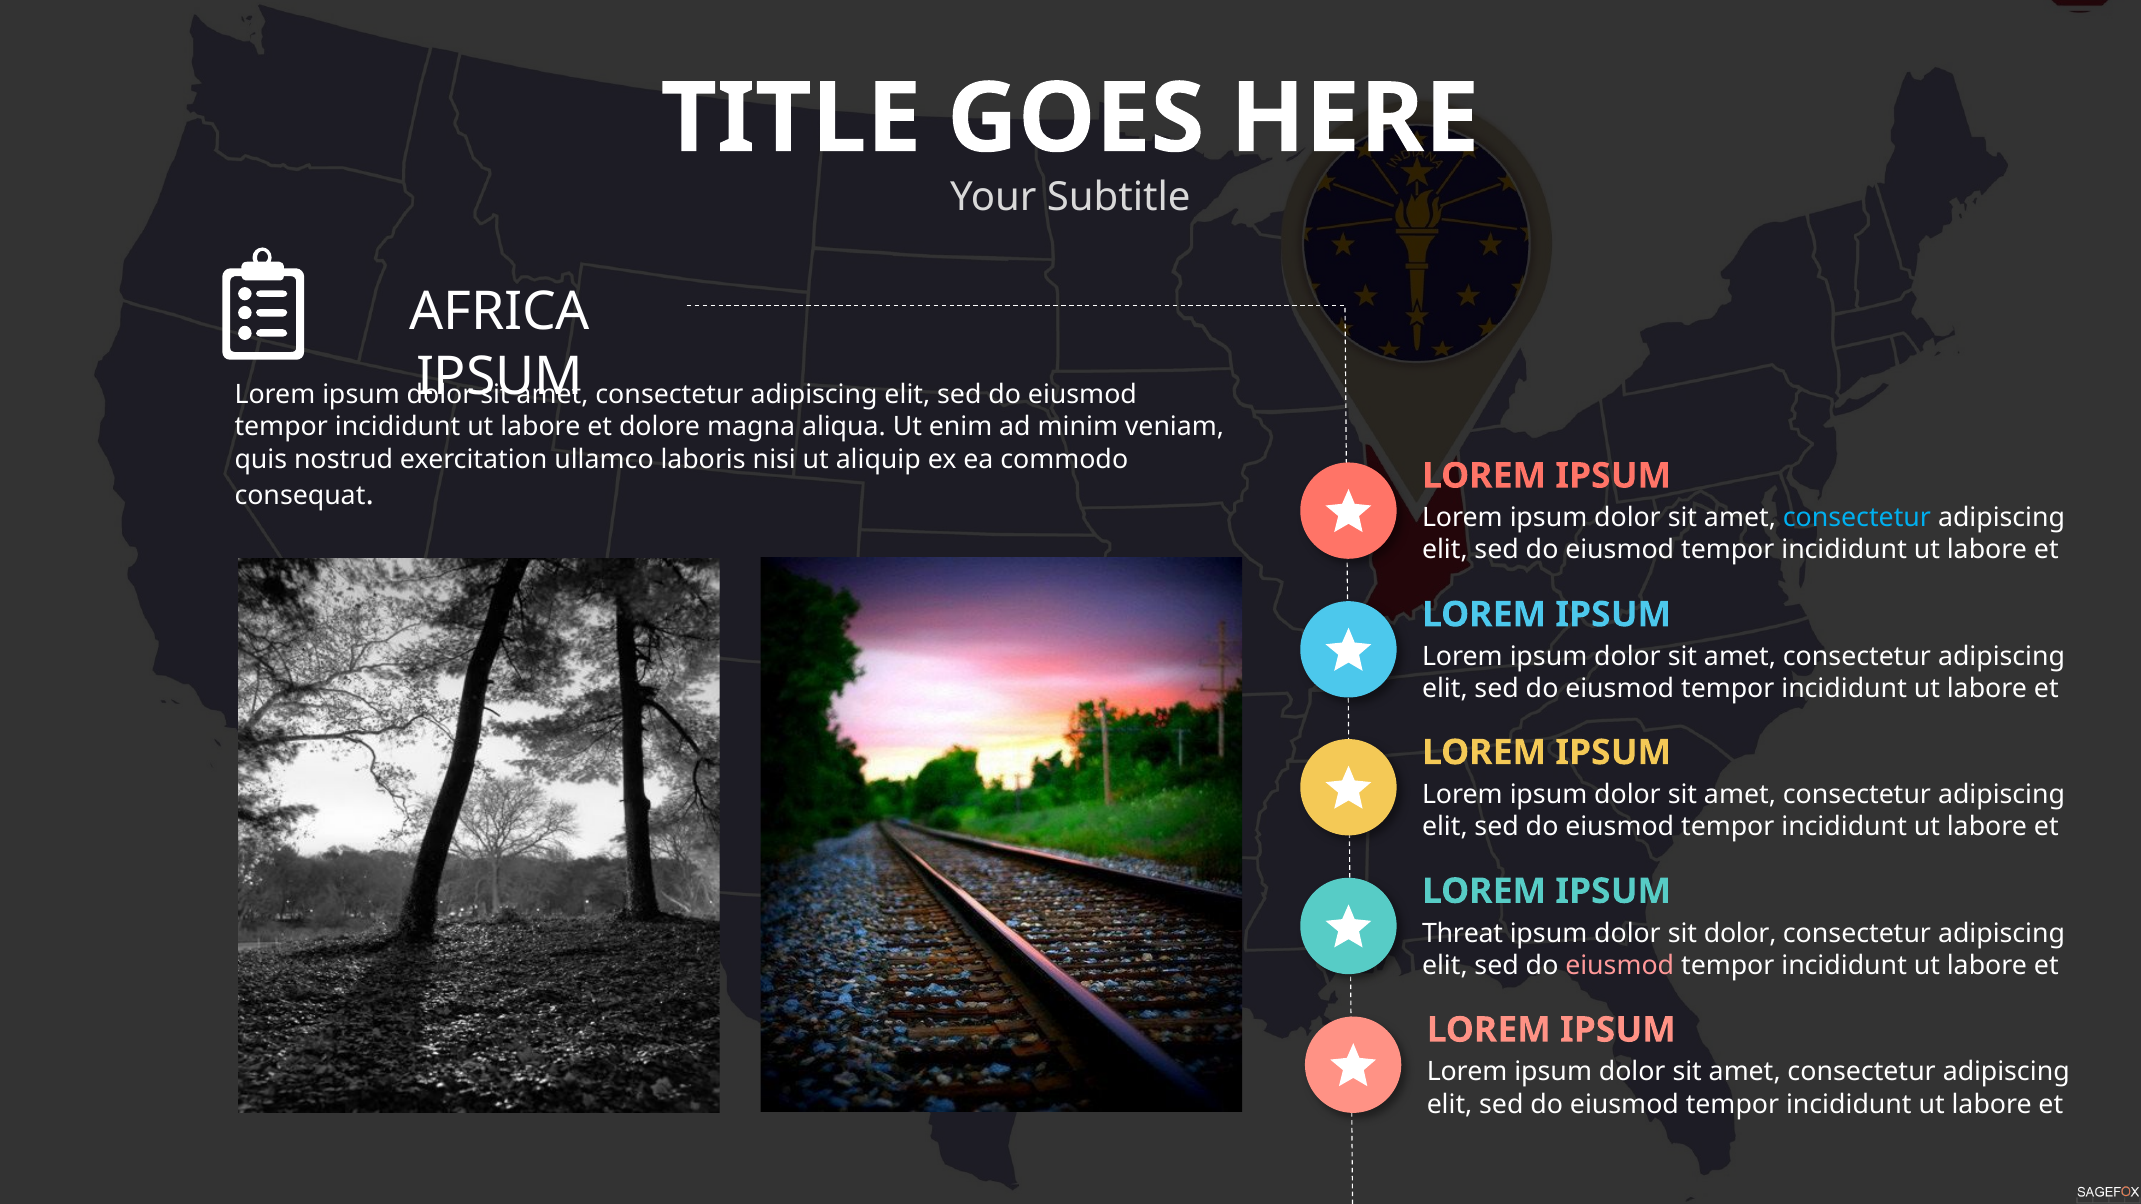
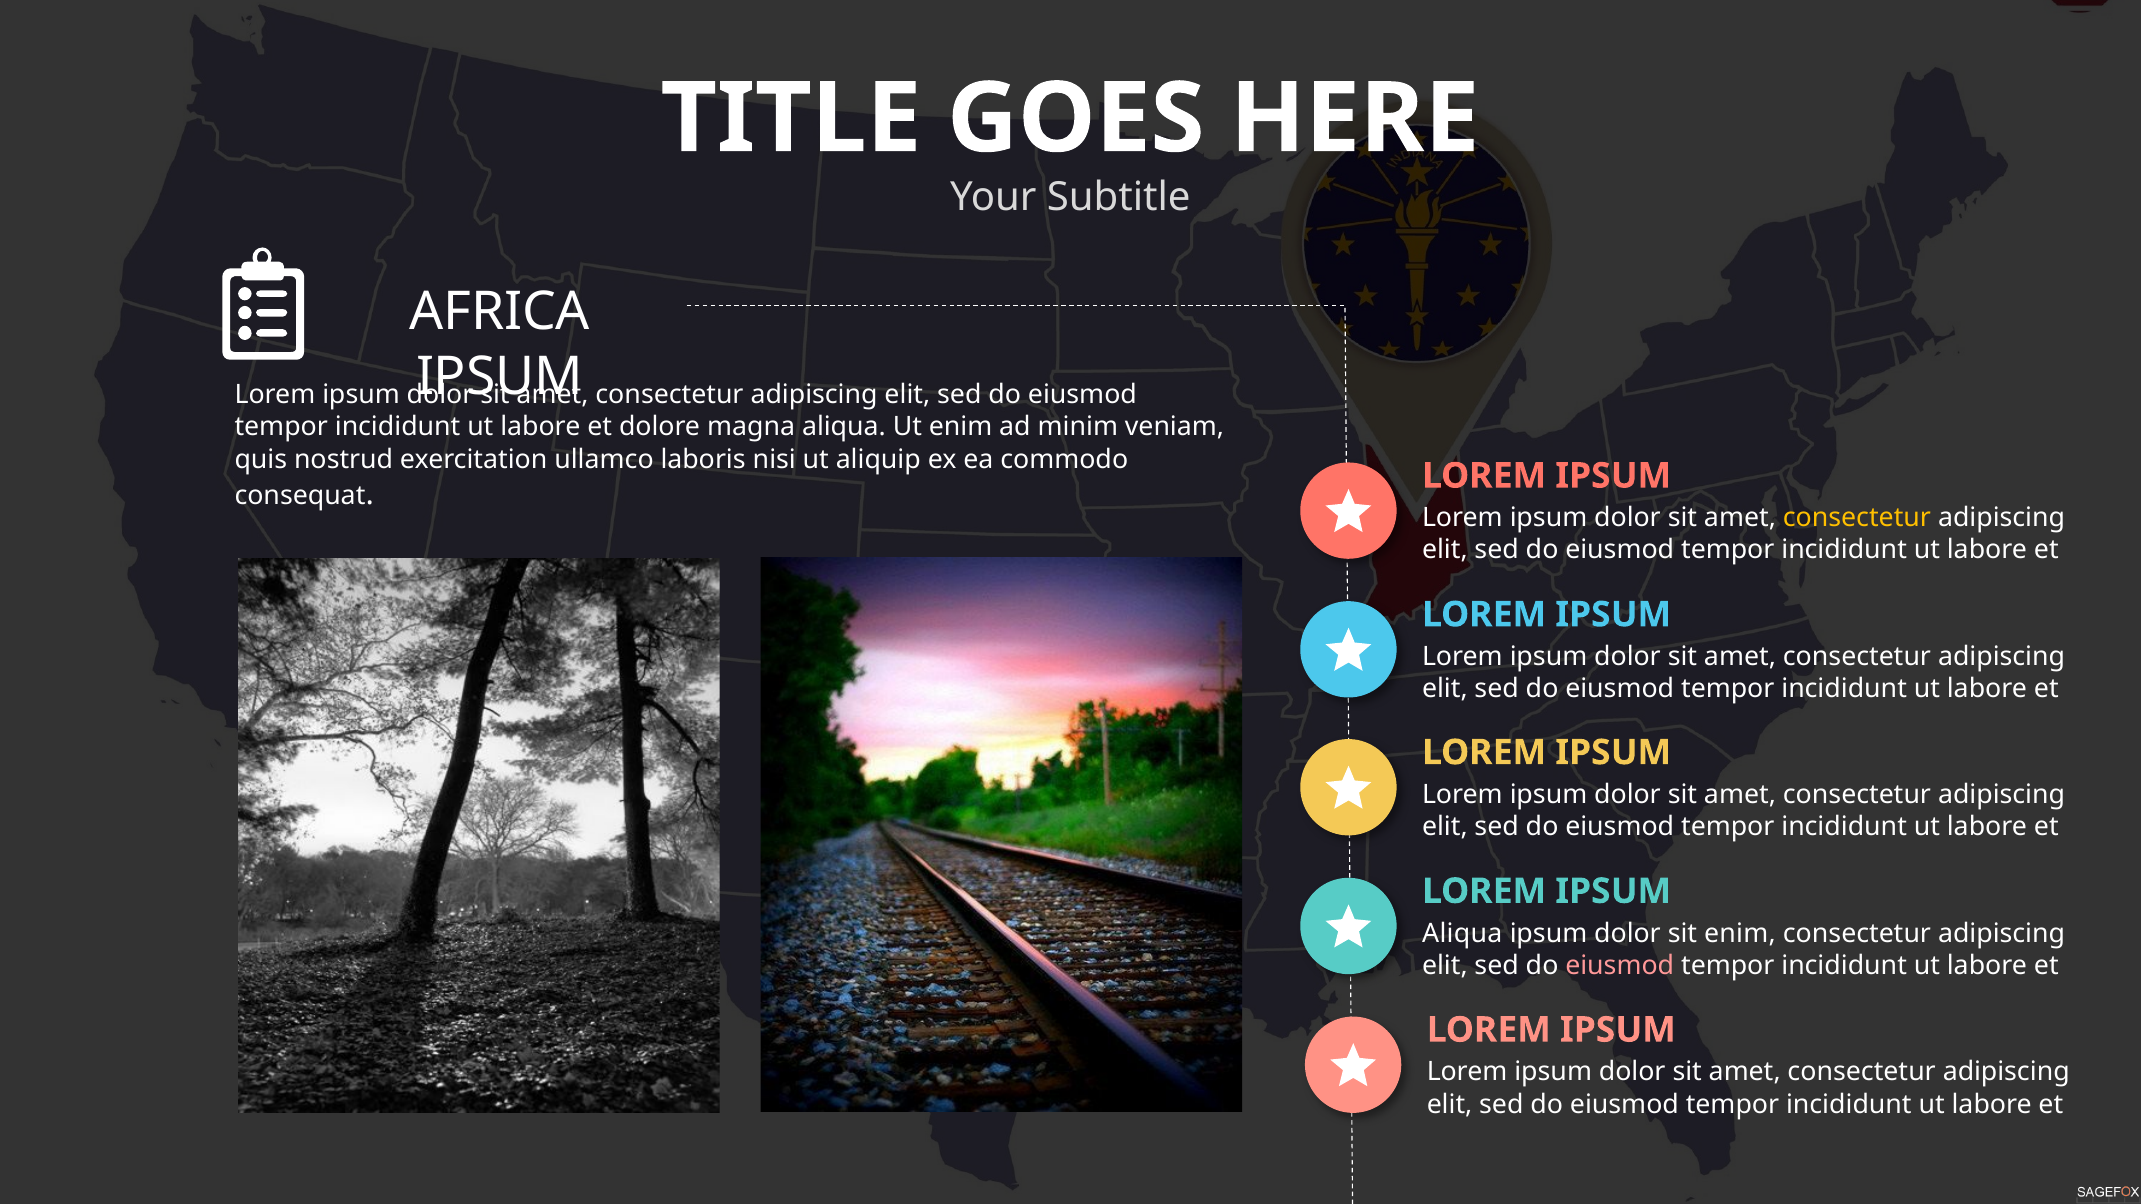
consectetur colour: light blue -> yellow (1857, 518)
Threat: Threat -> Aliqua (1462, 934)
sit dolor: dolor -> enim (1740, 934)
